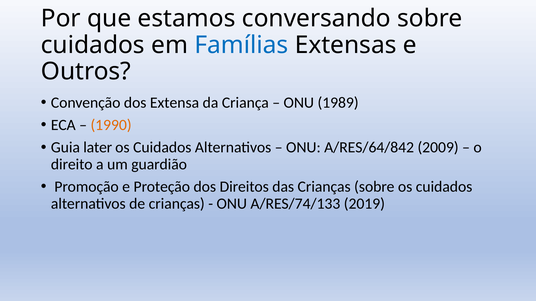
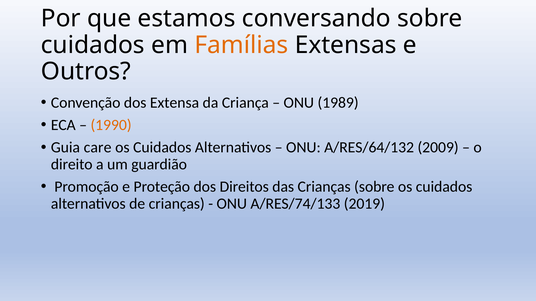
Famílias colour: blue -> orange (241, 45)
later: later -> care (98, 148)
A/RES/64/842: A/RES/64/842 -> A/RES/64/132 (369, 148)
